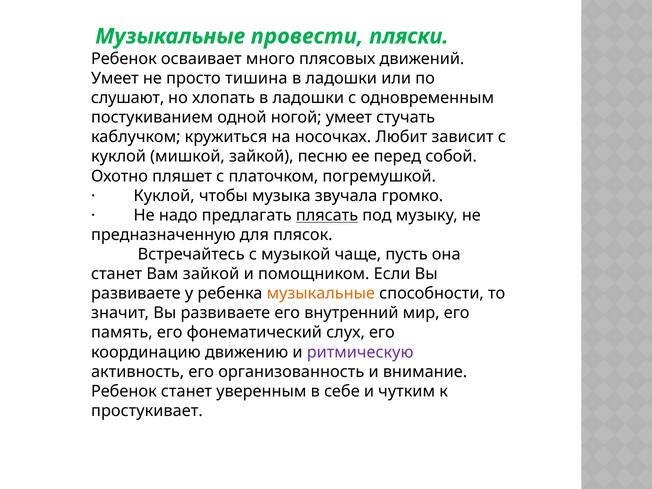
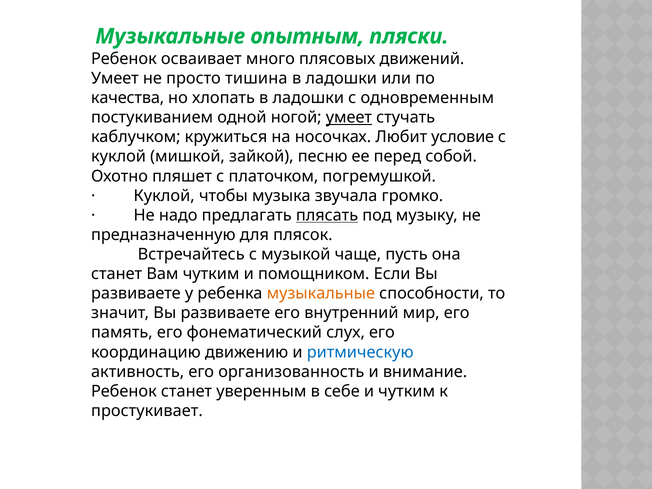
провести: провести -> опытным (307, 36)
слушают: слушают -> качества (128, 98)
умеет underline: none -> present (349, 117)
зависит: зависит -> условие (463, 137)
Вам зайкой: зайкой -> чутким (211, 274)
ритмическую colour: purple -> blue (360, 352)
